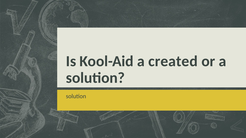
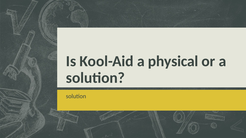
created: created -> physical (173, 61)
